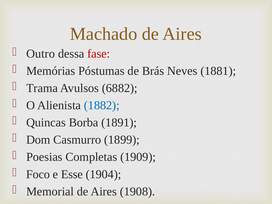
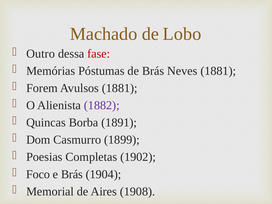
Machado de Aires: Aires -> Lobo (182, 34)
Trama: Trama -> Forem (42, 88)
Avulsos 6882: 6882 -> 1881 (120, 88)
1882 colour: blue -> purple (102, 105)
1909: 1909 -> 1902 (138, 157)
e Esse: Esse -> Brás (72, 174)
